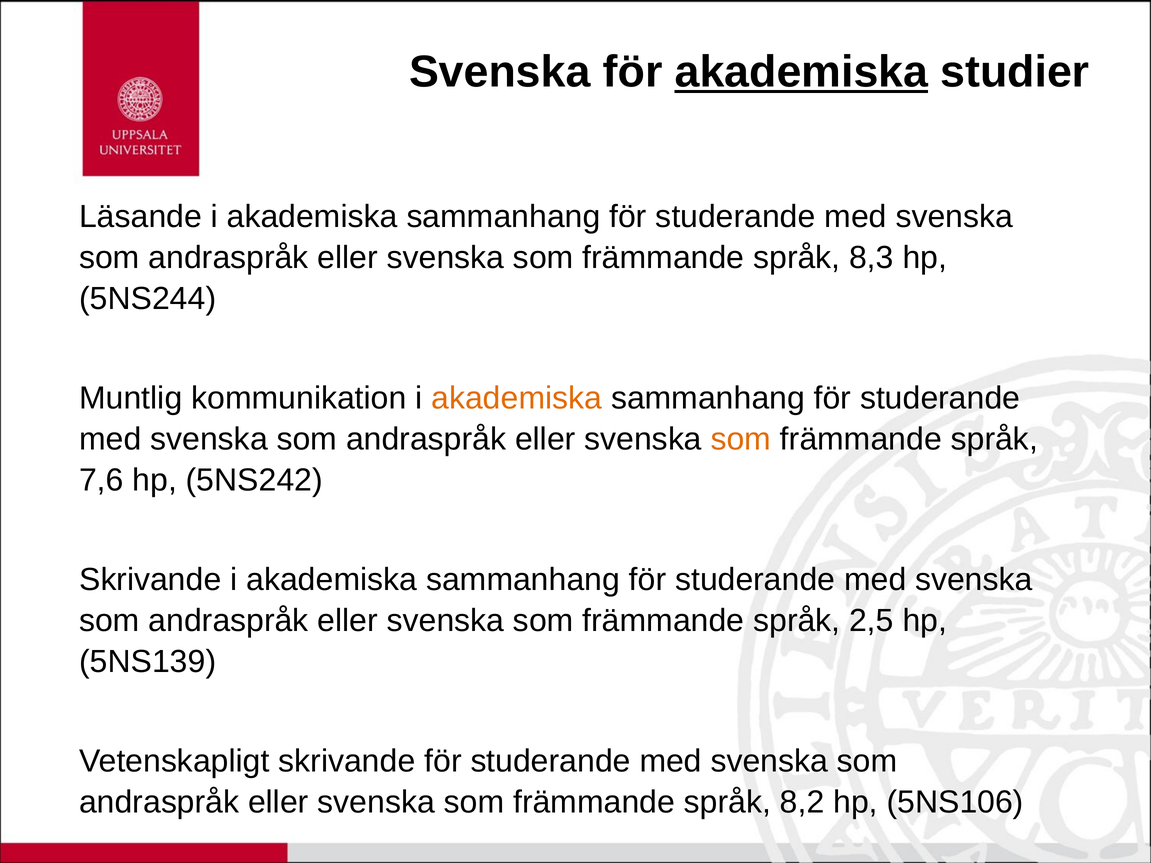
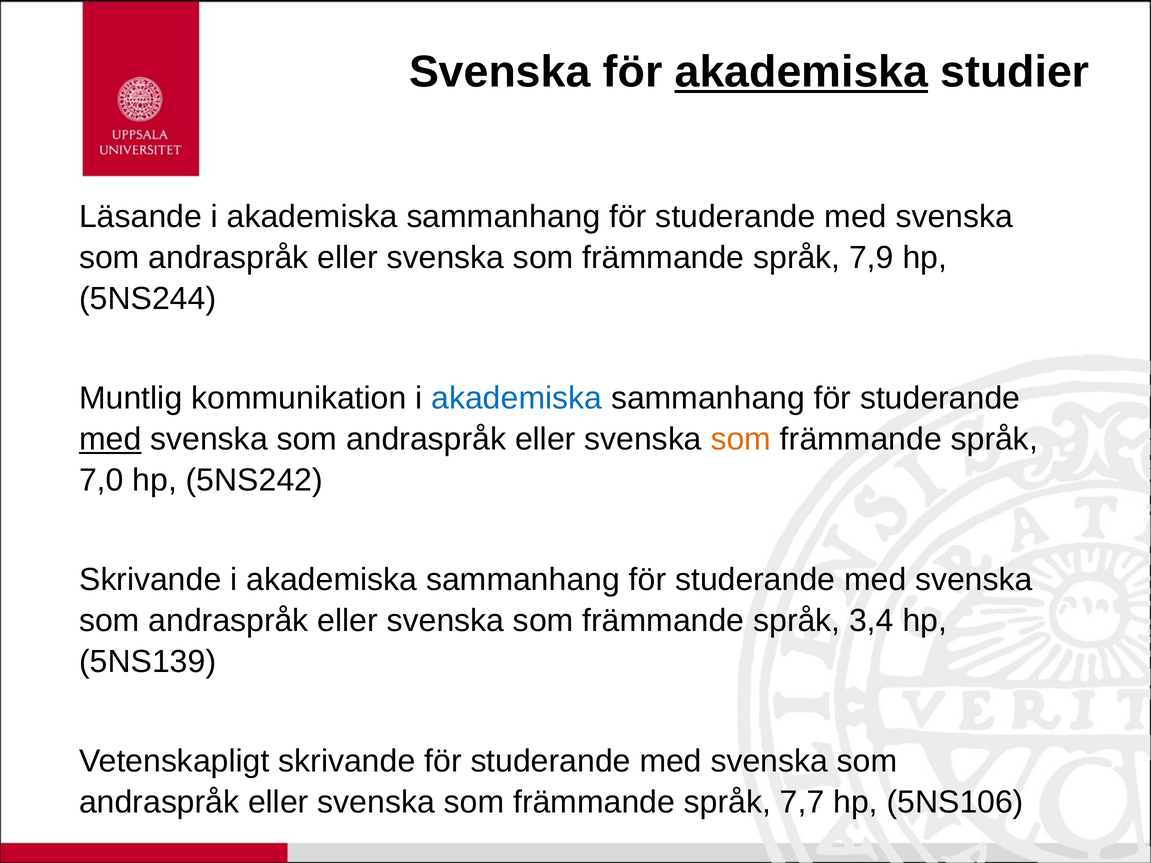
8,3: 8,3 -> 7,9 (871, 258)
akademiska colour: orange -> blue (517, 398)
med underline: none -> present (110, 439)
7,6: 7,6 -> 7,0 (101, 480)
2,5: 2,5 -> 3,4 (871, 621)
8,2: 8,2 -> 7,7 (802, 802)
